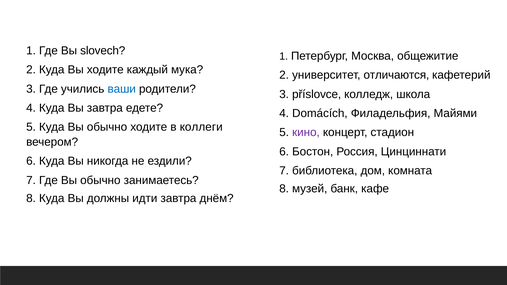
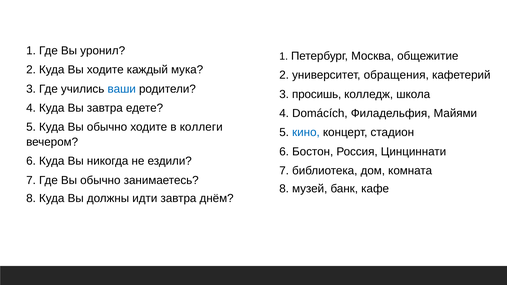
slovech: slovech -> уронил (103, 51)
отличаются: отличаются -> обращения (396, 75)
příslovce: příslovce -> просишь (317, 94)
кино colour: purple -> blue (306, 133)
